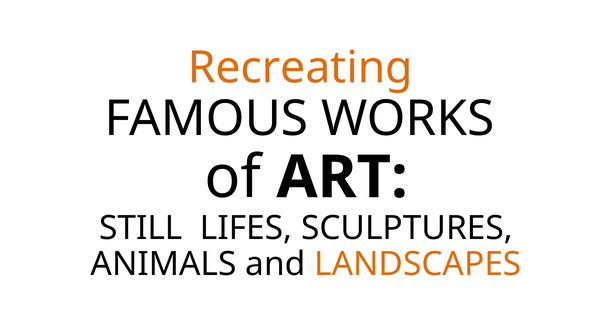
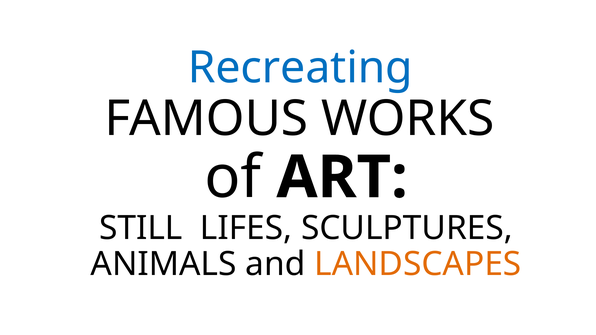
Recreating colour: orange -> blue (300, 68)
